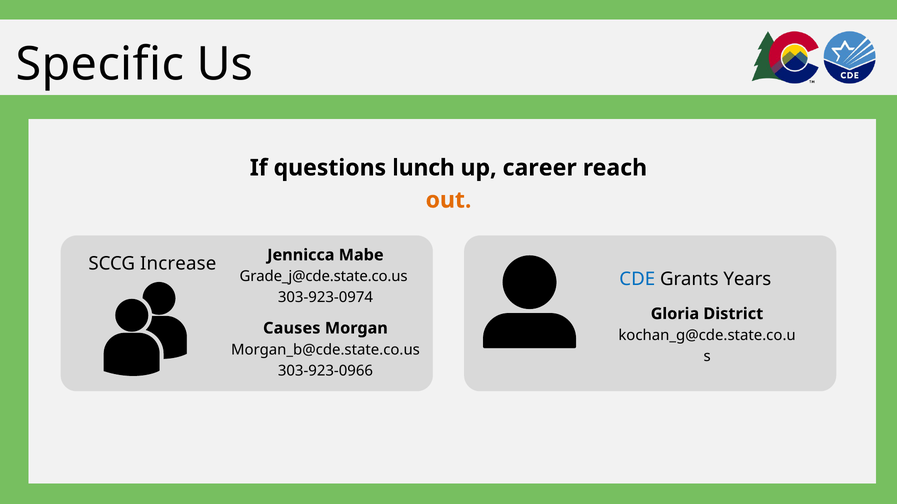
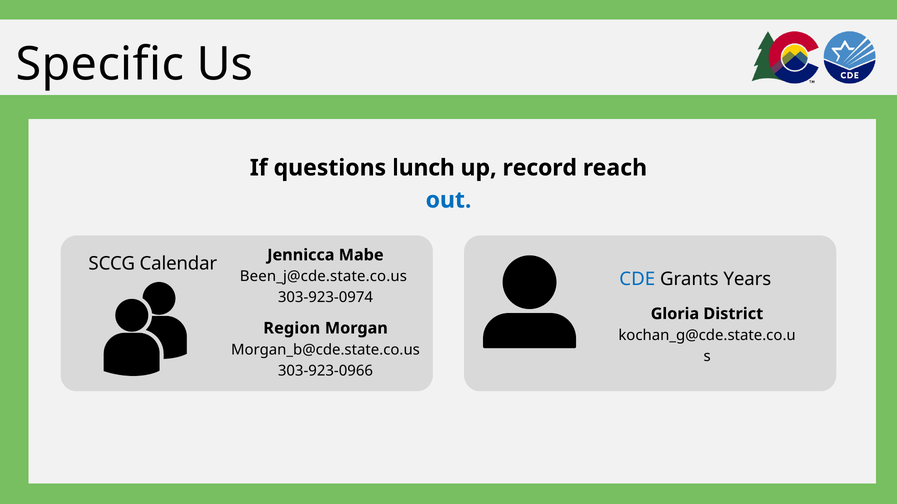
career: career -> record (540, 168)
out colour: orange -> blue (449, 200)
Increase: Increase -> Calendar (178, 264)
Grade_j@cde.state.co.us: Grade_j@cde.state.co.us -> Been_j@cde.state.co.us (323, 277)
Causes: Causes -> Region (292, 329)
